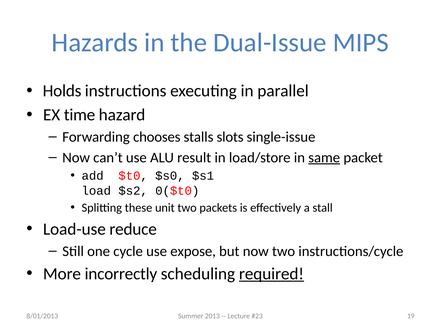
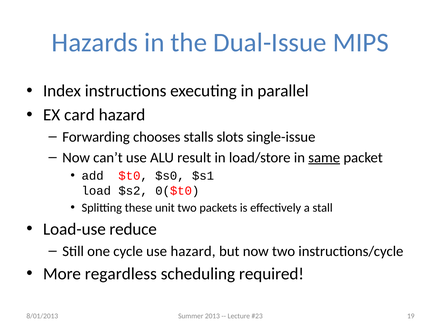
Holds: Holds -> Index (62, 91)
time: time -> card (79, 115)
use expose: expose -> hazard (193, 251)
incorrectly: incorrectly -> regardless (121, 274)
required underline: present -> none (271, 274)
